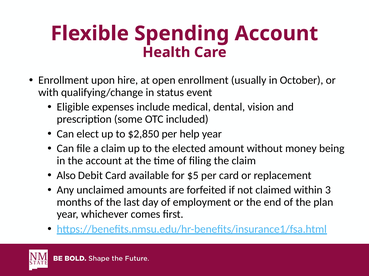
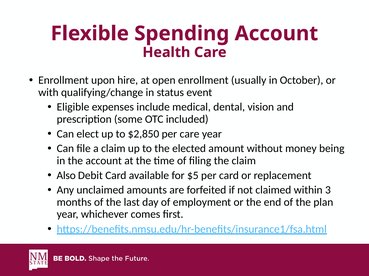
per help: help -> care (190, 134)
